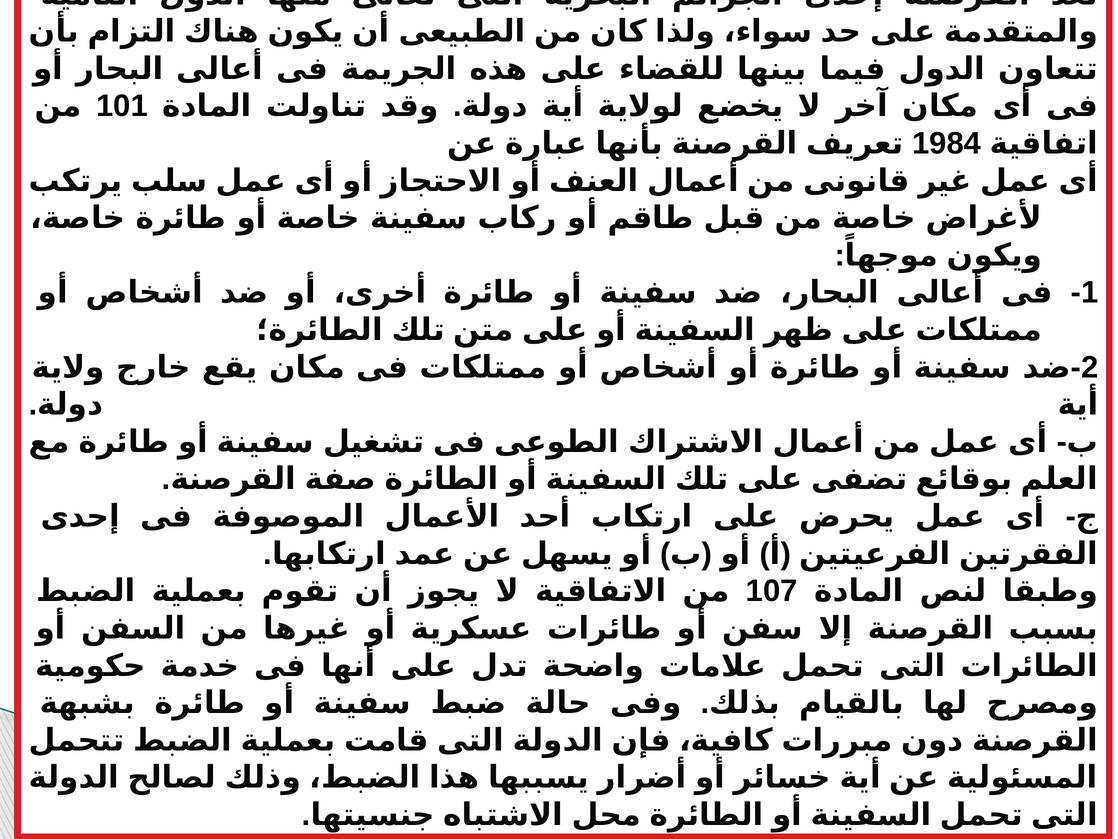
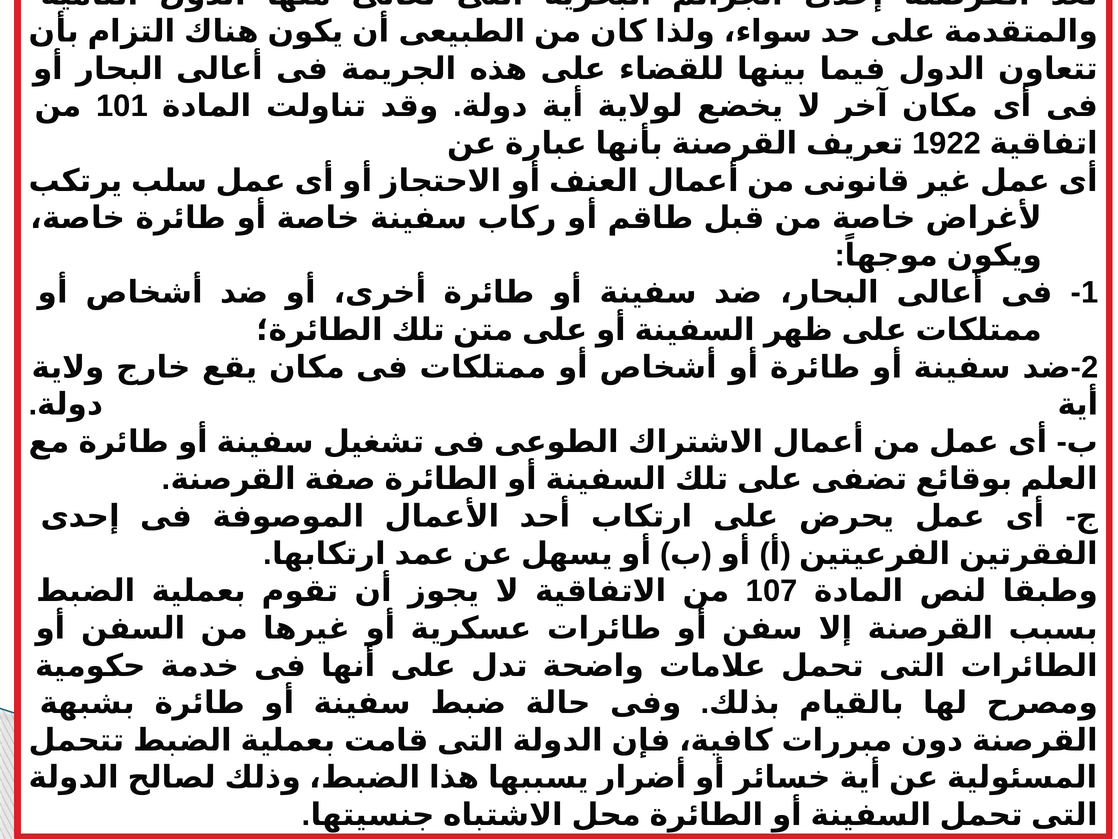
1984: 1984 -> 1922 (947, 143)
